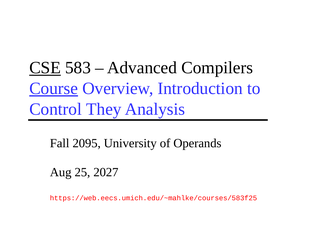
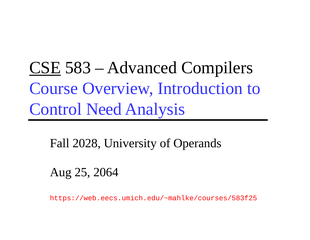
Course underline: present -> none (54, 88)
They: They -> Need (104, 109)
2095: 2095 -> 2028 (87, 143)
2027: 2027 -> 2064 (106, 172)
